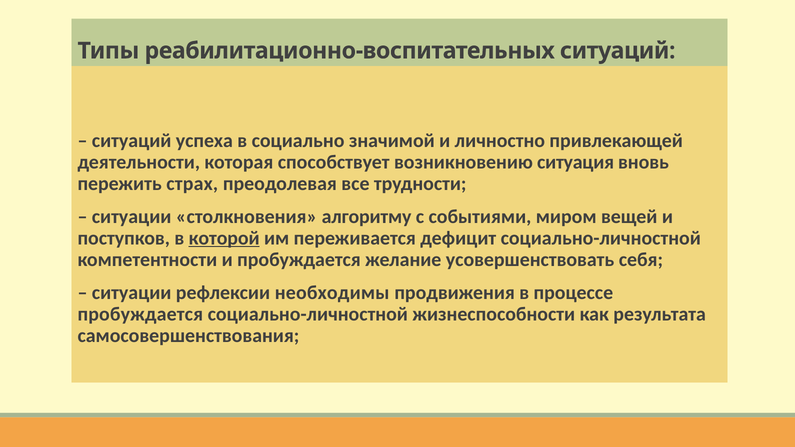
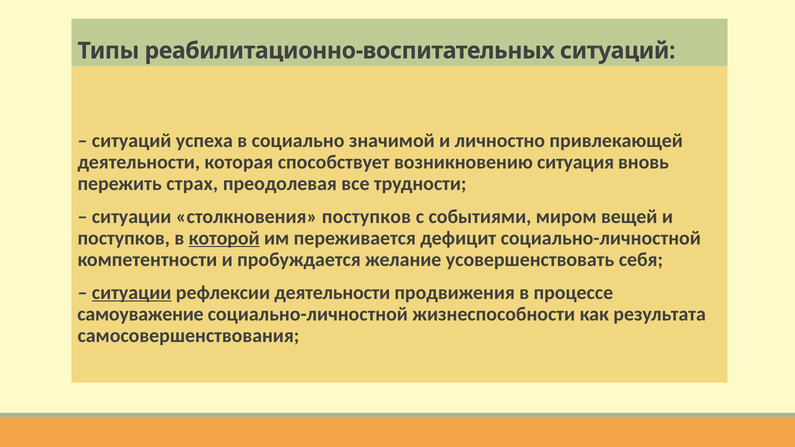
столкновения алгоритму: алгоритму -> поступков (366, 217)
ситуации underline: none -> present (132, 293)
рефлексии необходимы: необходимы -> деятельности (332, 293)
пробуждается: пробуждается -> самоуважение (140, 314)
